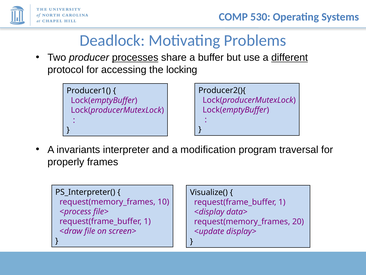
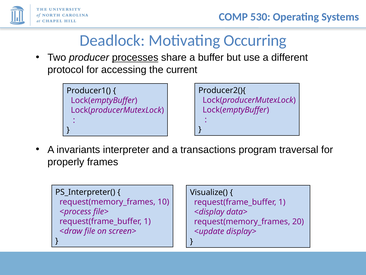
Problems: Problems -> Occurring (255, 40)
different underline: present -> none (290, 58)
locking: locking -> current (182, 70)
modification: modification -> transactions (208, 149)
